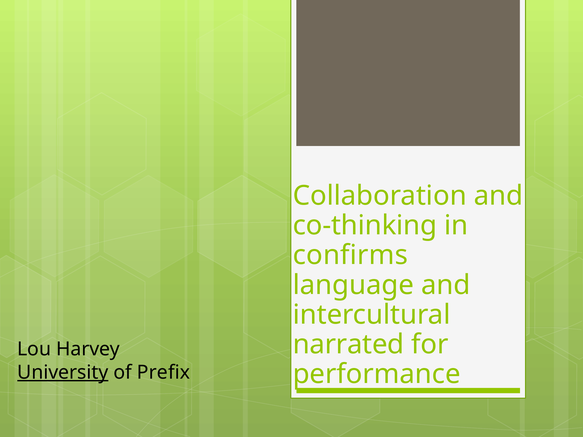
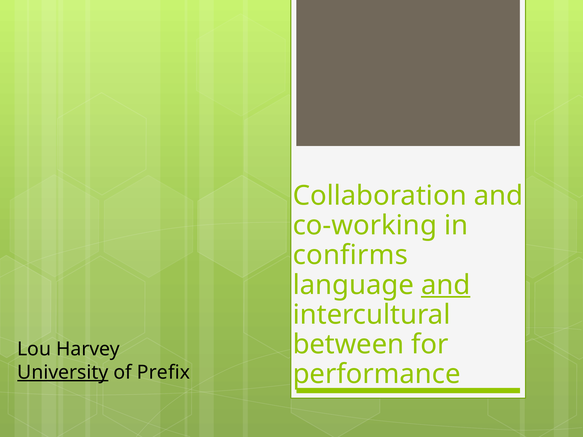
co-thinking: co-thinking -> co-working (365, 226)
and underline: none -> present (446, 285)
narrated: narrated -> between (348, 345)
